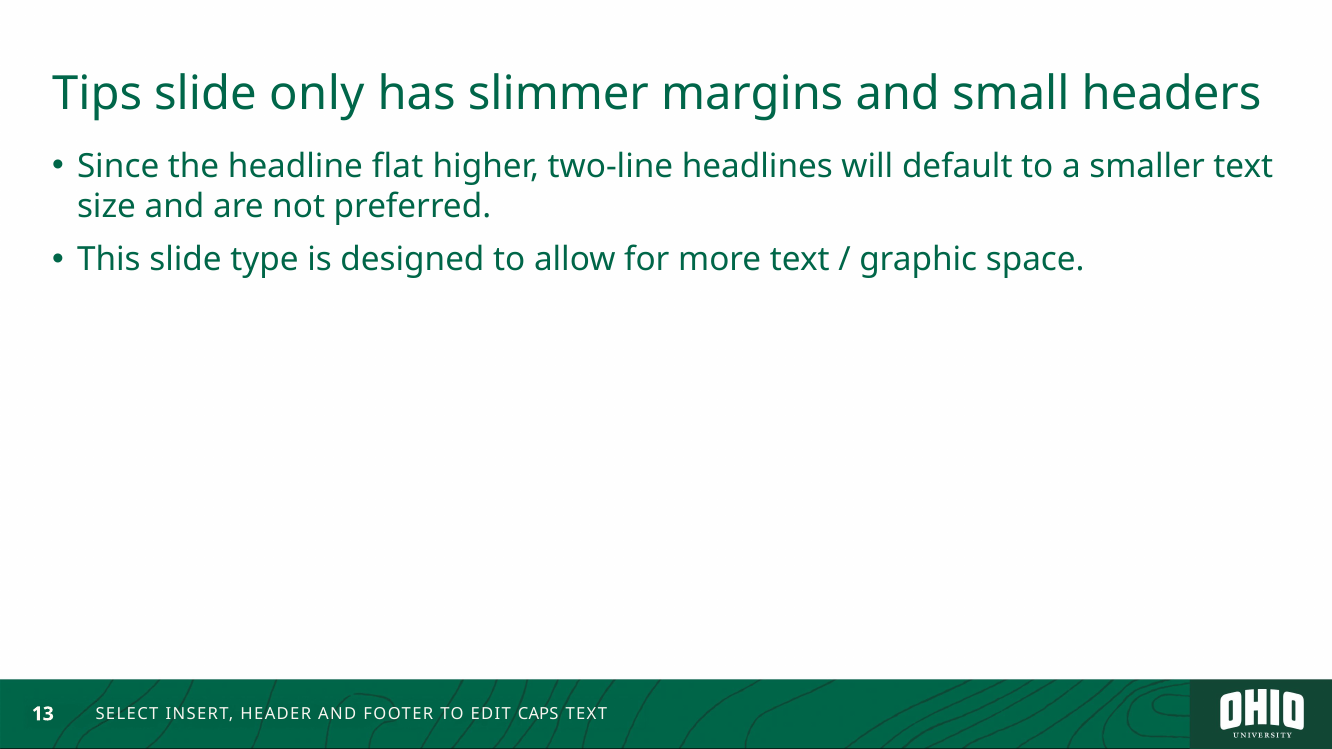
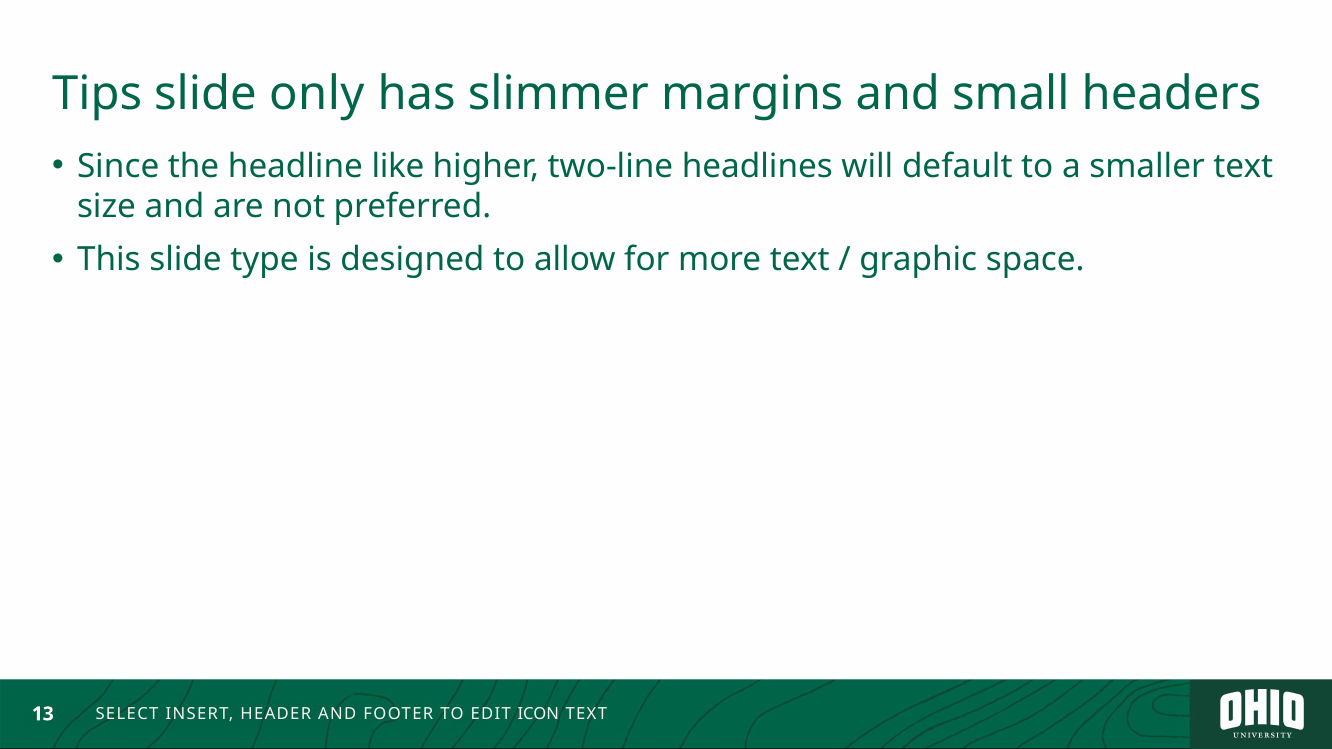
flat: flat -> like (398, 166)
CAPS: CAPS -> ICON (538, 714)
